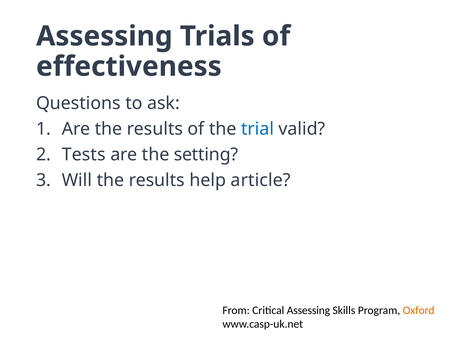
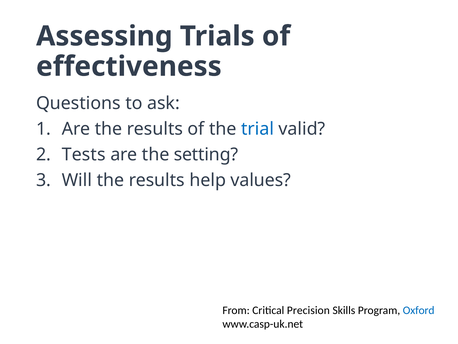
article: article -> values (261, 180)
Critical Assessing: Assessing -> Precision (308, 310)
Oxford colour: orange -> blue (419, 310)
